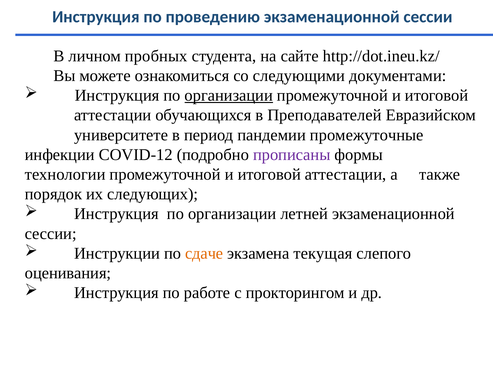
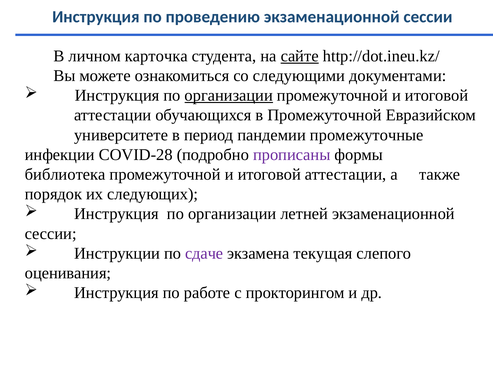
пробных: пробных -> карточка (156, 56)
сайте underline: none -> present (300, 56)
в Преподавателей: Преподавателей -> Промежуточной (325, 115)
COVID-12: COVID-12 -> COVID-28 (136, 155)
технологии: технологии -> библиотека (65, 174)
сдаче colour: orange -> purple (204, 253)
